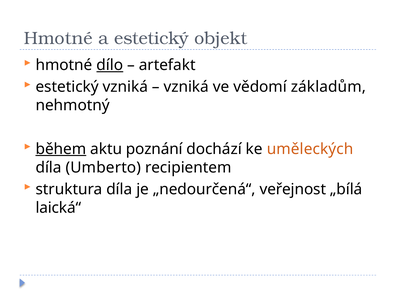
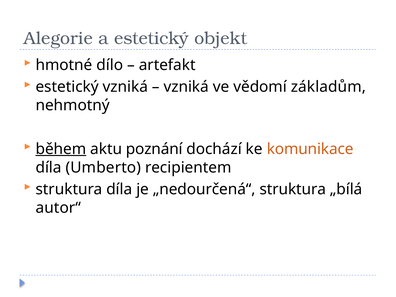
Hmotné: Hmotné -> Alegorie (58, 38)
dílo underline: present -> none (110, 65)
uměleckých: uměleckých -> komunikace (310, 149)
„nedourčená“ veřejnost: veřejnost -> struktura (293, 189)
laická“: laická“ -> autor“ (58, 208)
